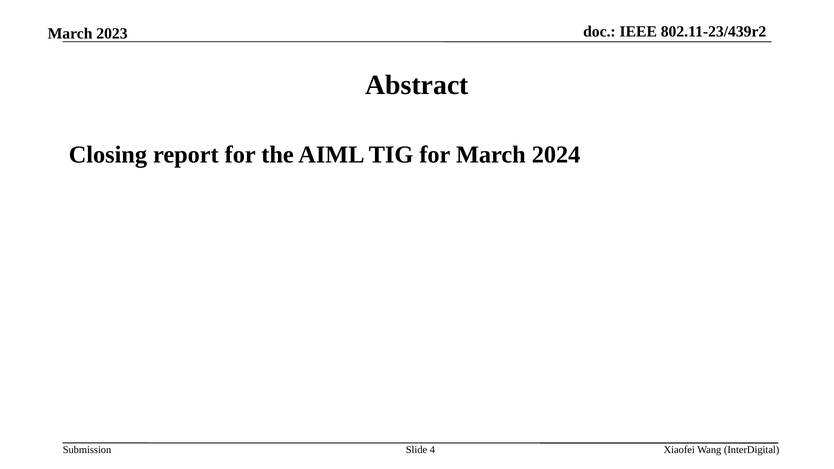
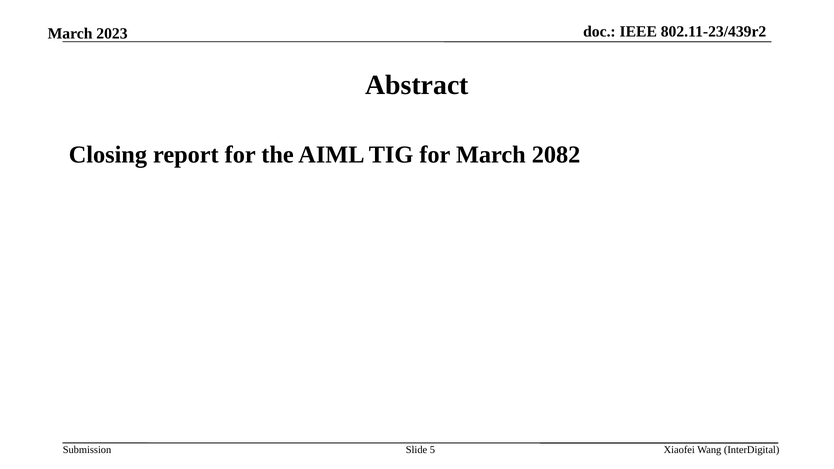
2024: 2024 -> 2082 (556, 155)
4: 4 -> 5 (432, 450)
